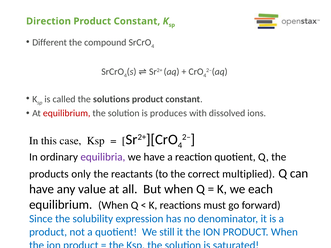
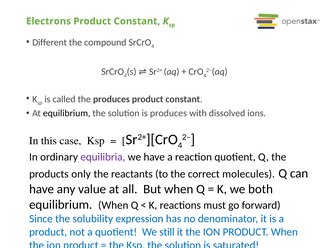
Direction: Direction -> Electrons (49, 21)
the solutions: solutions -> produces (111, 99)
equilibrium colour: red -> black (67, 113)
multiplied: multiplied -> molecules (249, 174)
each: each -> both (261, 189)
